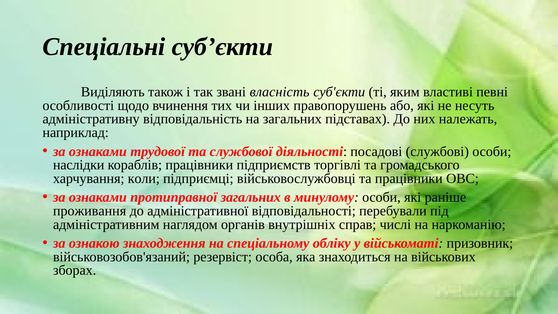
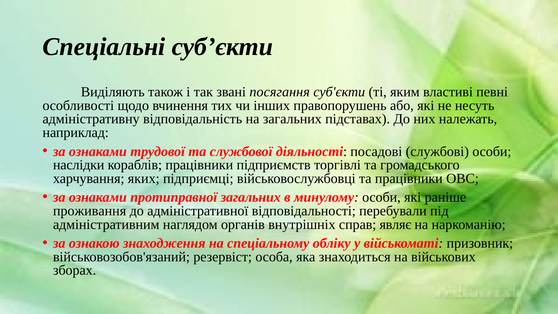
власність: власність -> посягання (280, 92)
коли: коли -> яких (144, 178)
числі: числі -> являє (395, 224)
